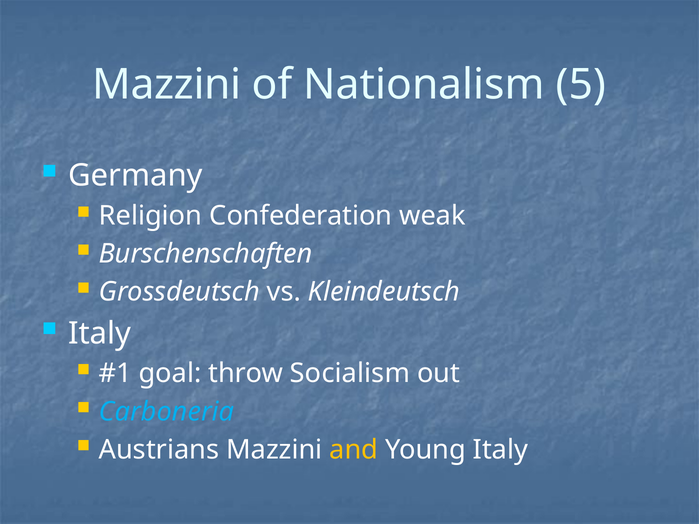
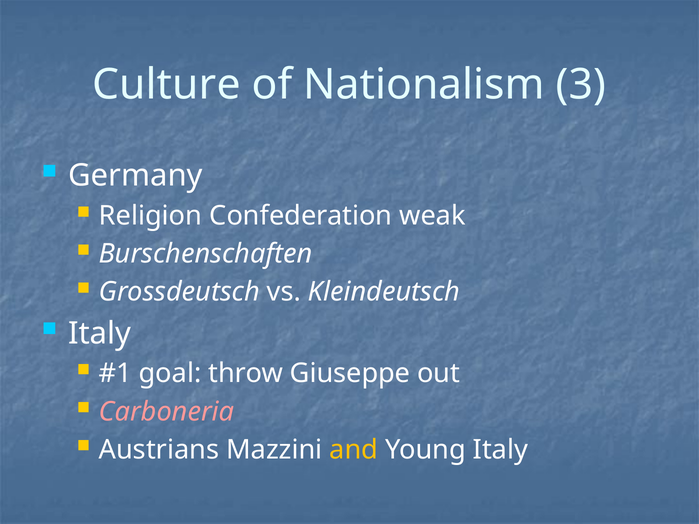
Mazzini: Mazzini -> Culture (167, 85)
5: 5 -> 3 (581, 85)
Socialism: Socialism -> Giuseppe (350, 374)
Carboneria colour: light blue -> pink (167, 412)
